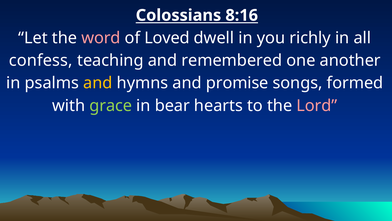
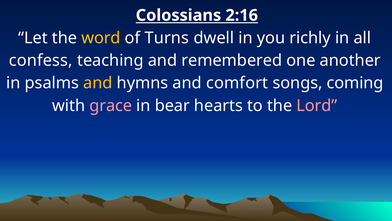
8:16: 8:16 -> 2:16 (242, 15)
word colour: pink -> yellow (101, 38)
Loved: Loved -> Turns (167, 38)
promise: promise -> comfort (237, 83)
formed: formed -> coming (355, 83)
grace colour: light green -> pink (111, 105)
